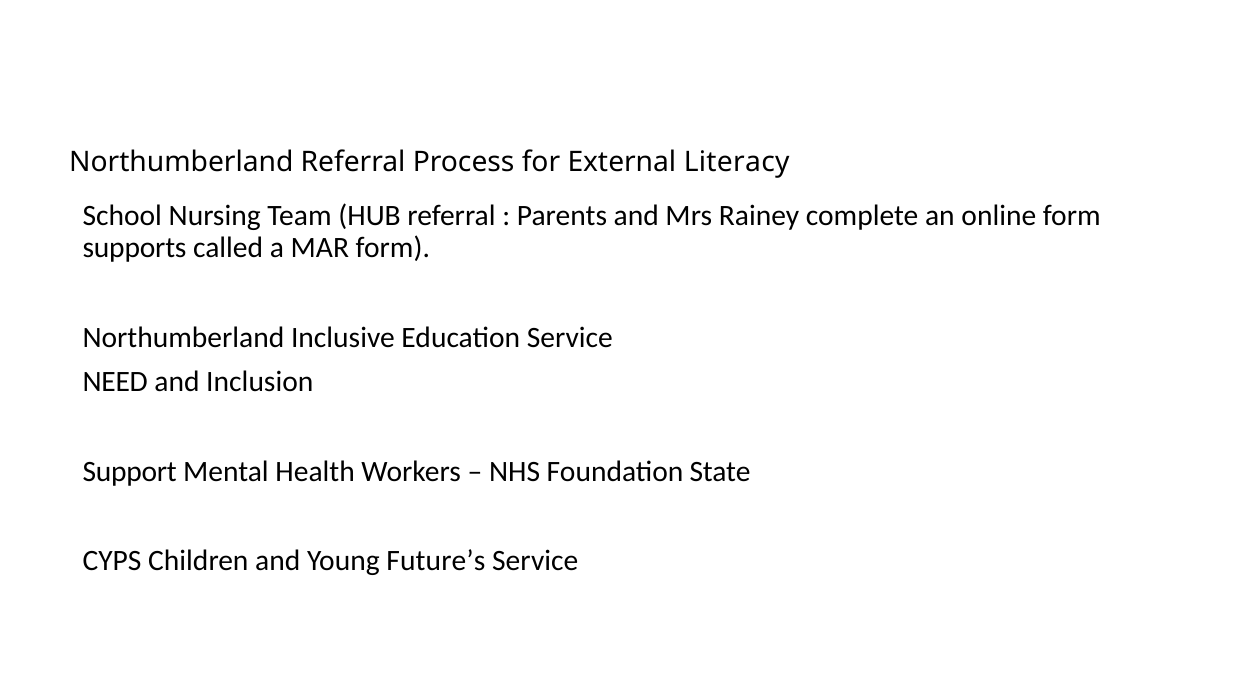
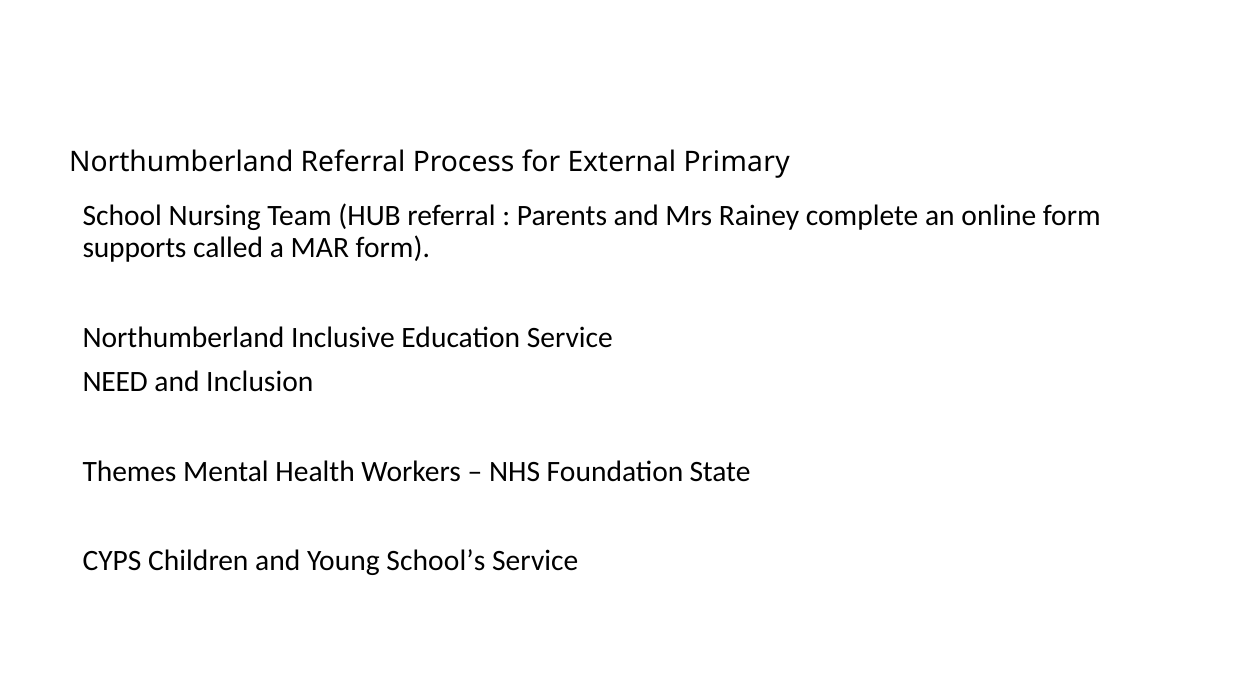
Literacy: Literacy -> Primary (737, 162)
Support: Support -> Themes (130, 471)
Future’s: Future’s -> School’s (436, 561)
